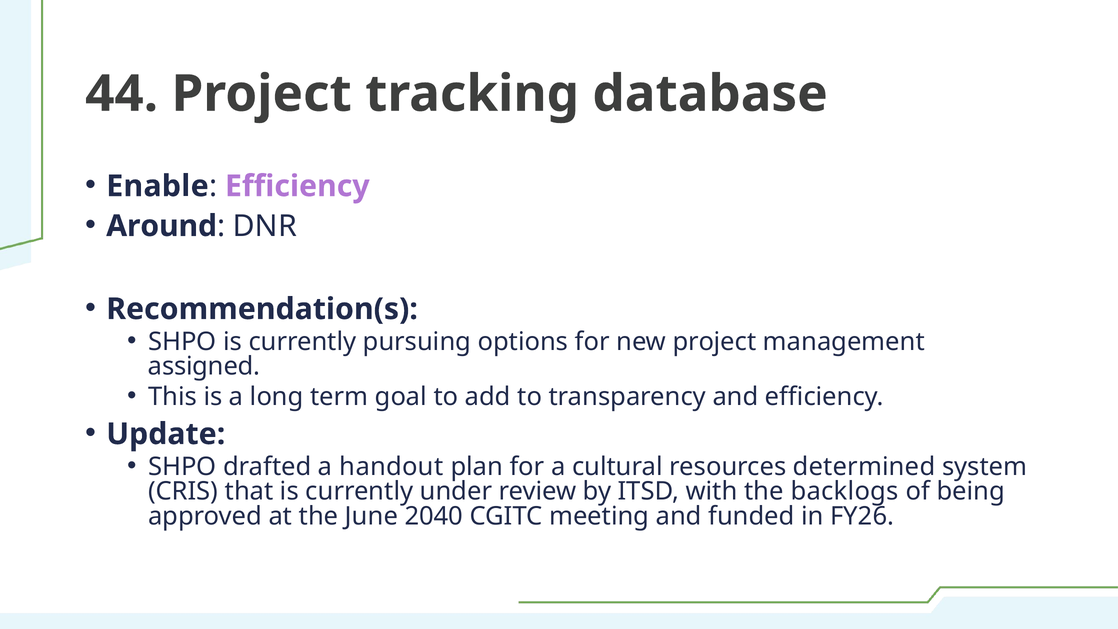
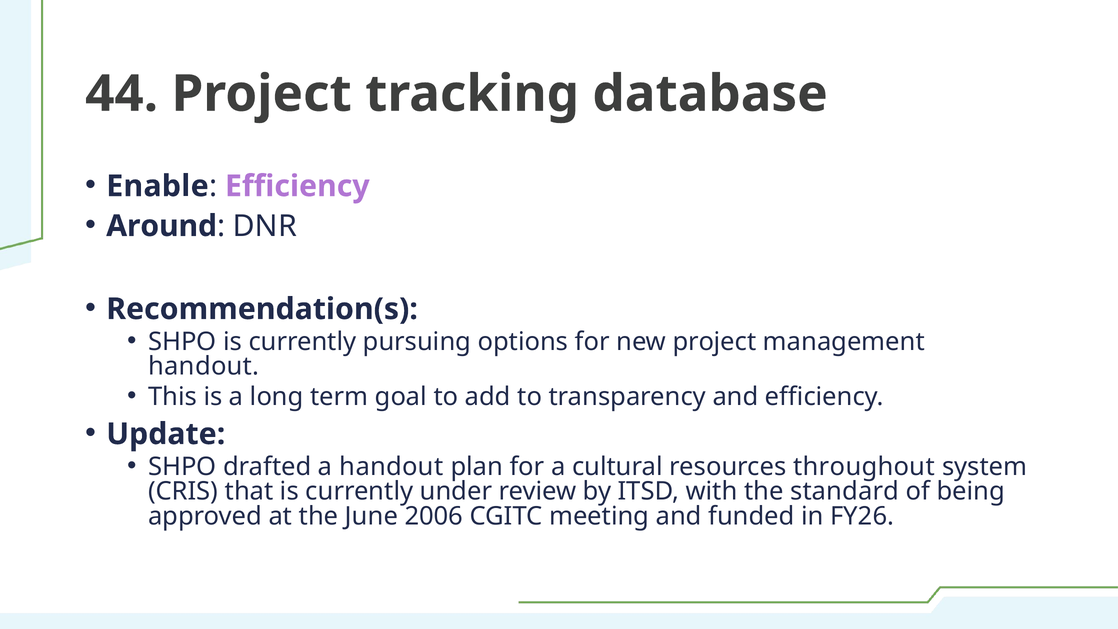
assigned: assigned -> handout (204, 366)
determined: determined -> throughout (864, 467)
backlogs: backlogs -> standard (845, 491)
2040: 2040 -> 2006 (434, 516)
